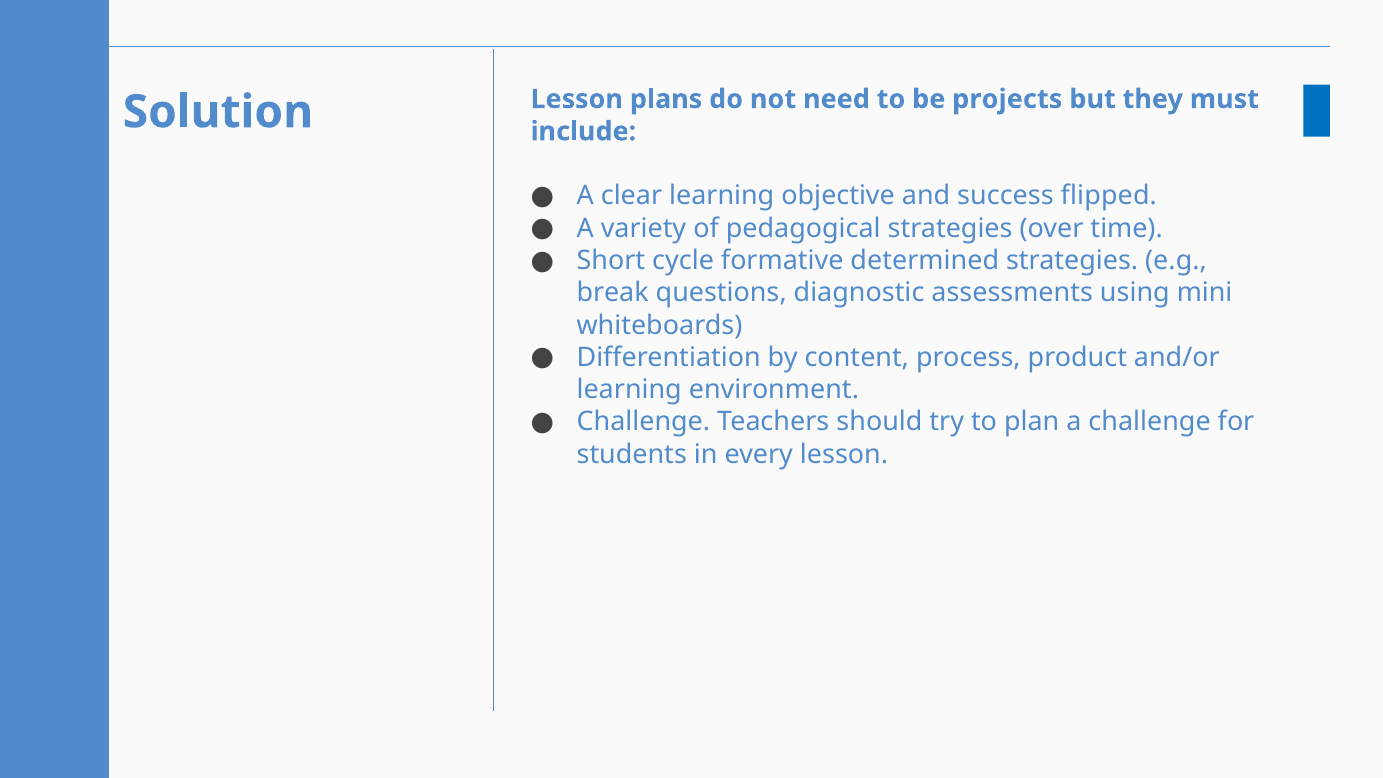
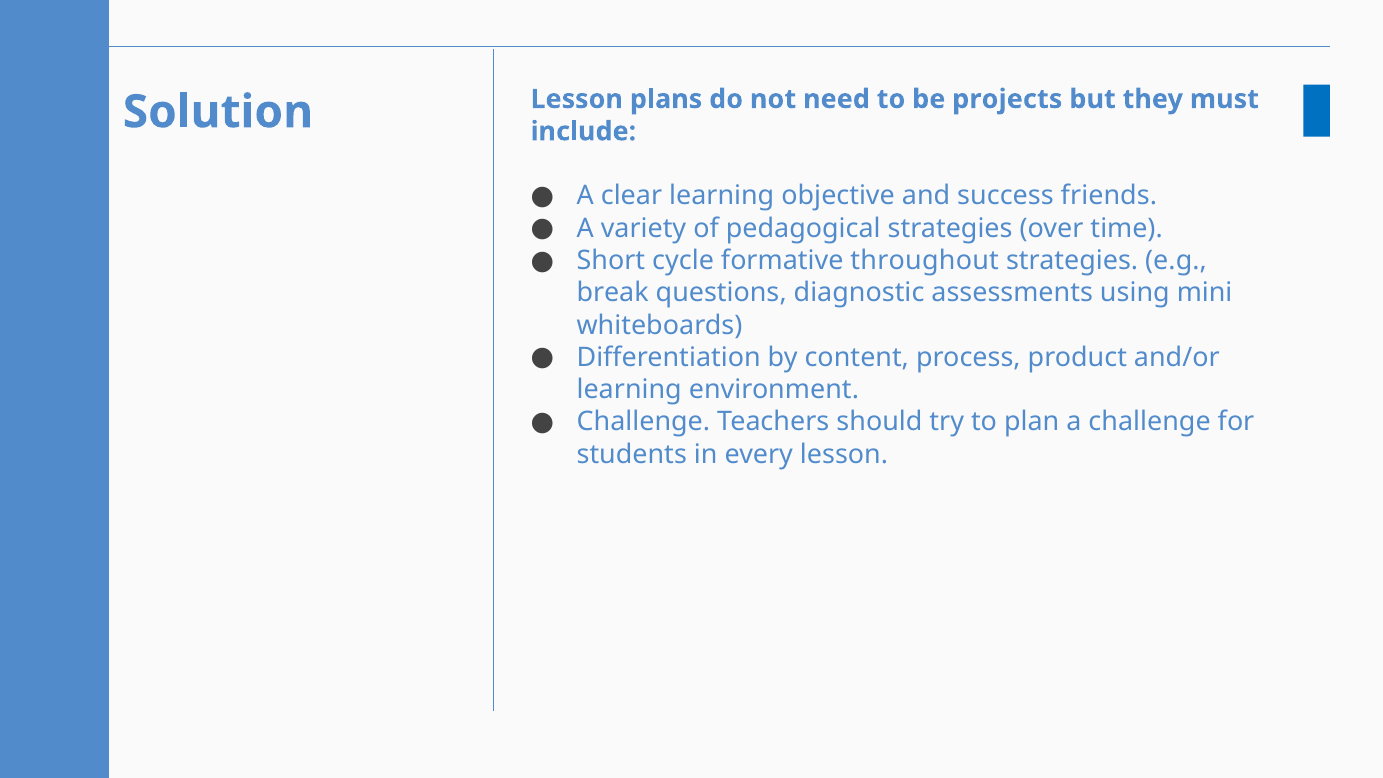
flipped: flipped -> friends (1109, 196)
determined: determined -> throughout (925, 261)
